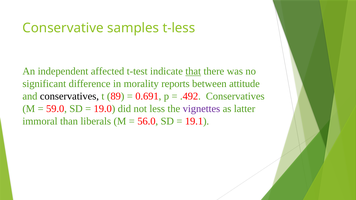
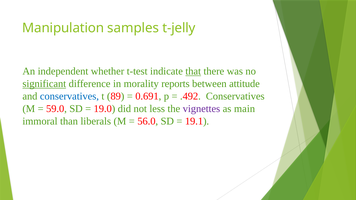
Conservative: Conservative -> Manipulation (63, 28)
t-less: t-less -> t-jelly (179, 28)
affected: affected -> whether (108, 71)
significant underline: none -> present (44, 84)
conservatives colour: black -> blue (69, 96)
latter: latter -> main (245, 109)
